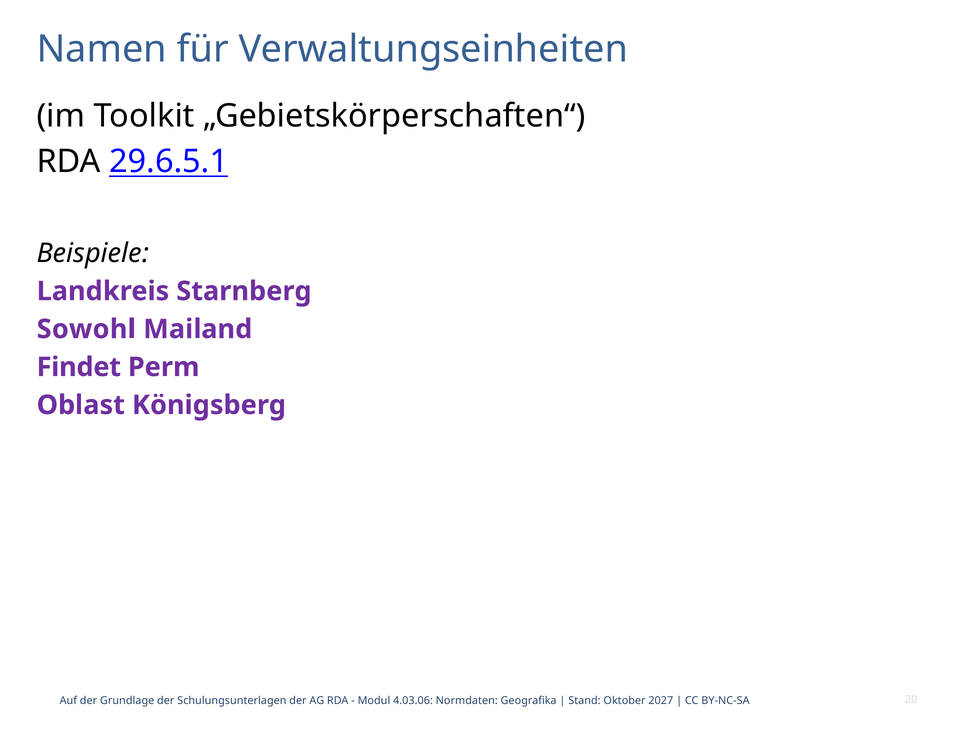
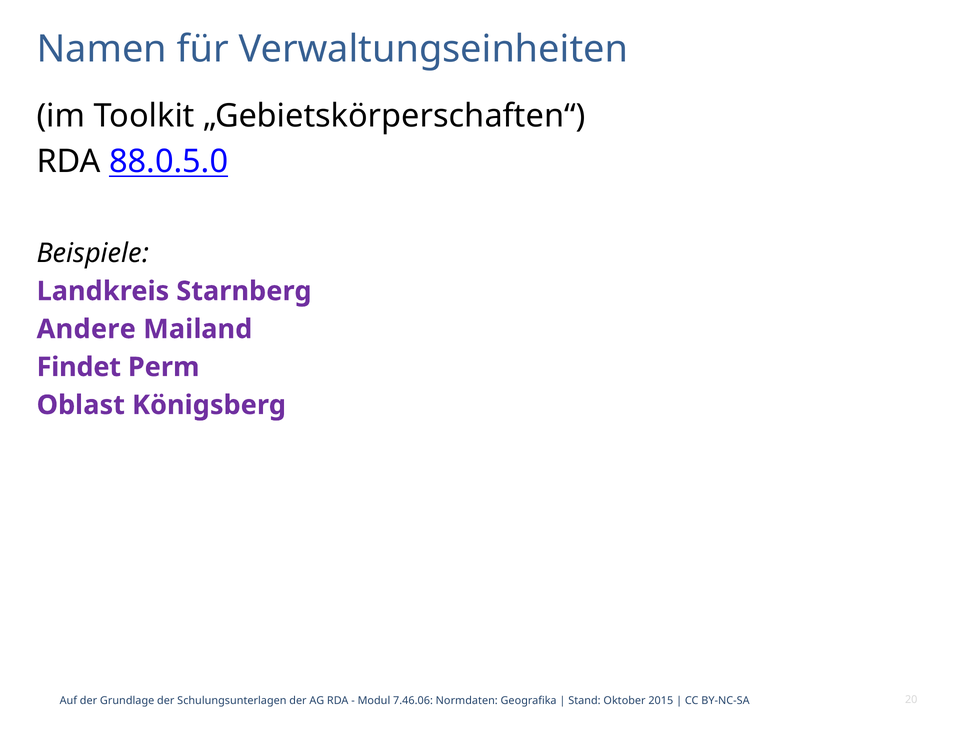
29.6.5.1: 29.6.5.1 -> 88.0.5.0 (169, 162)
Sowohl: Sowohl -> Andere (86, 329)
4.03.06: 4.03.06 -> 7.46.06 (413, 701)
2027: 2027 -> 2015 (661, 701)
